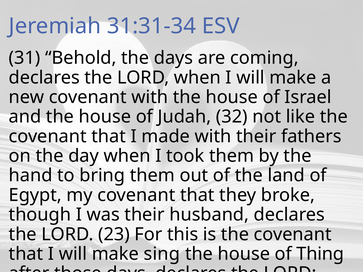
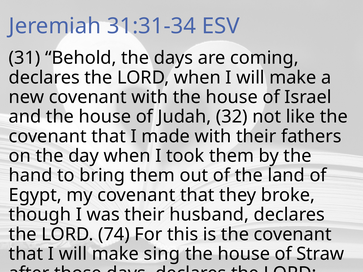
23: 23 -> 74 (114, 234)
Thing: Thing -> Straw (320, 254)
